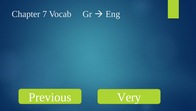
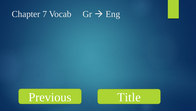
Very: Very -> Title (129, 97)
